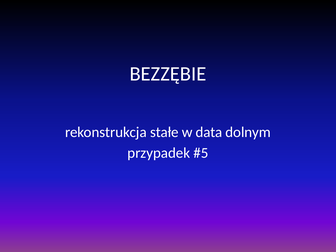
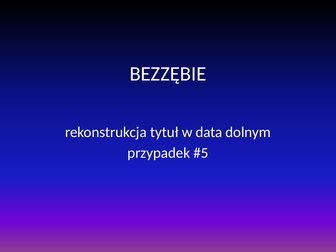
stałe: stałe -> tytuł (164, 132)
